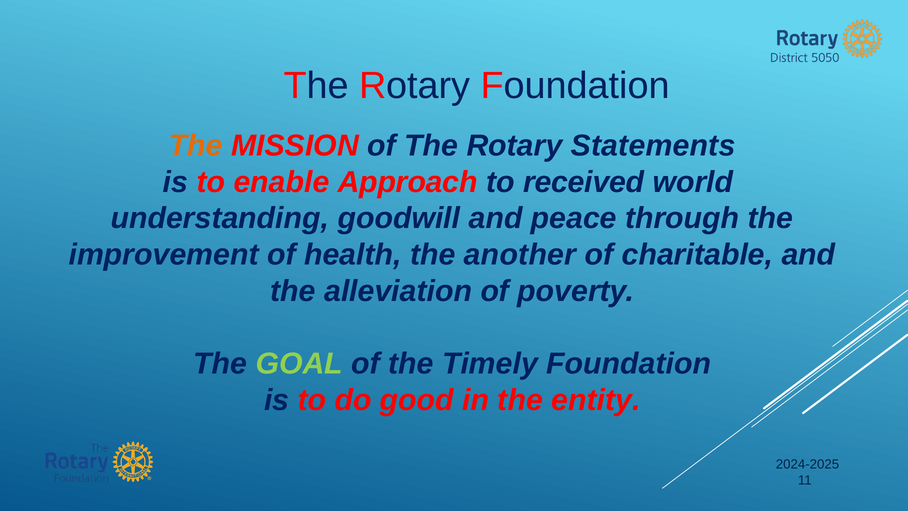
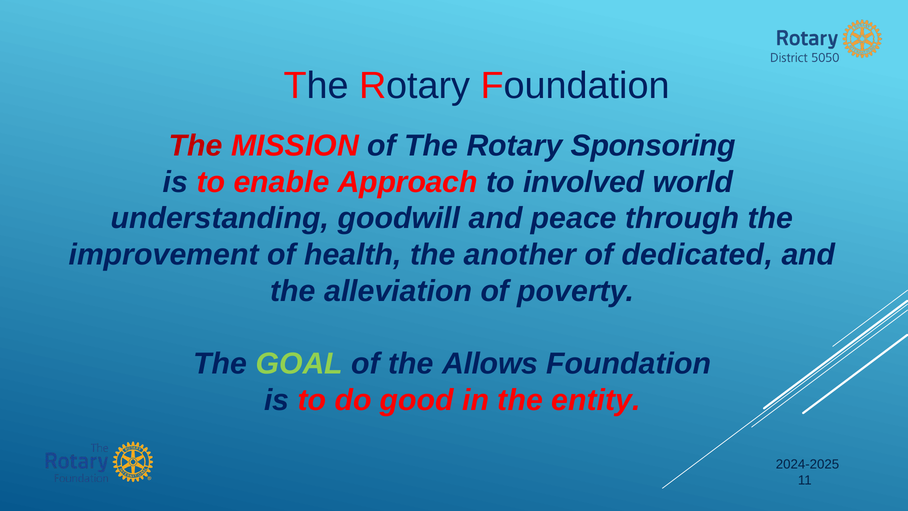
The colour: orange -> red (196, 146)
Statements: Statements -> Sponsoring (653, 146)
received: received -> involved (584, 182)
charitable: charitable -> dedicated (697, 255)
Timely: Timely -> Allows (490, 364)
